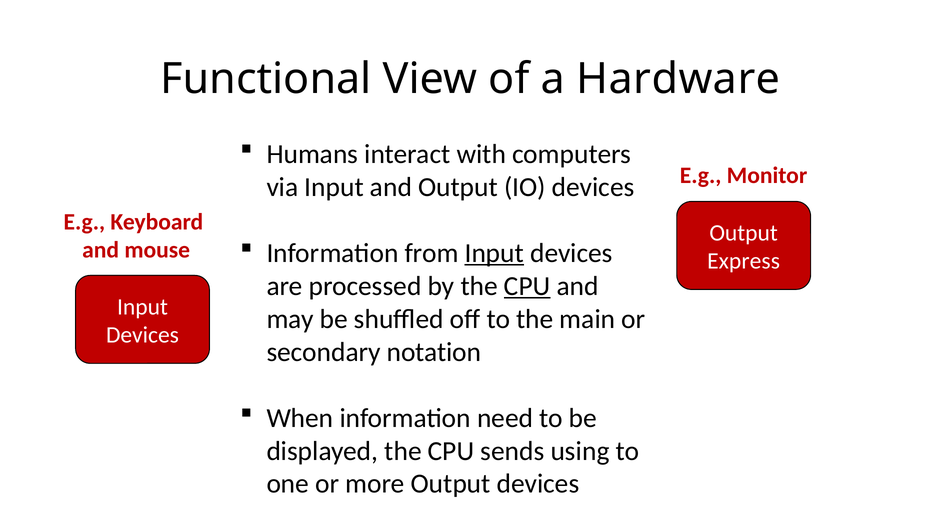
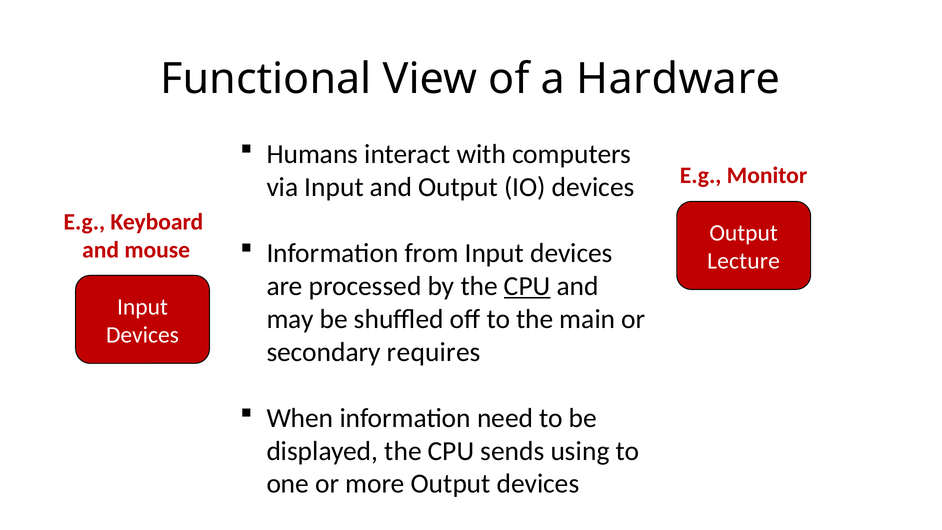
Input underline: present -> none (494, 253)
Express: Express -> Lecture (744, 261)
notation: notation -> requires (434, 352)
